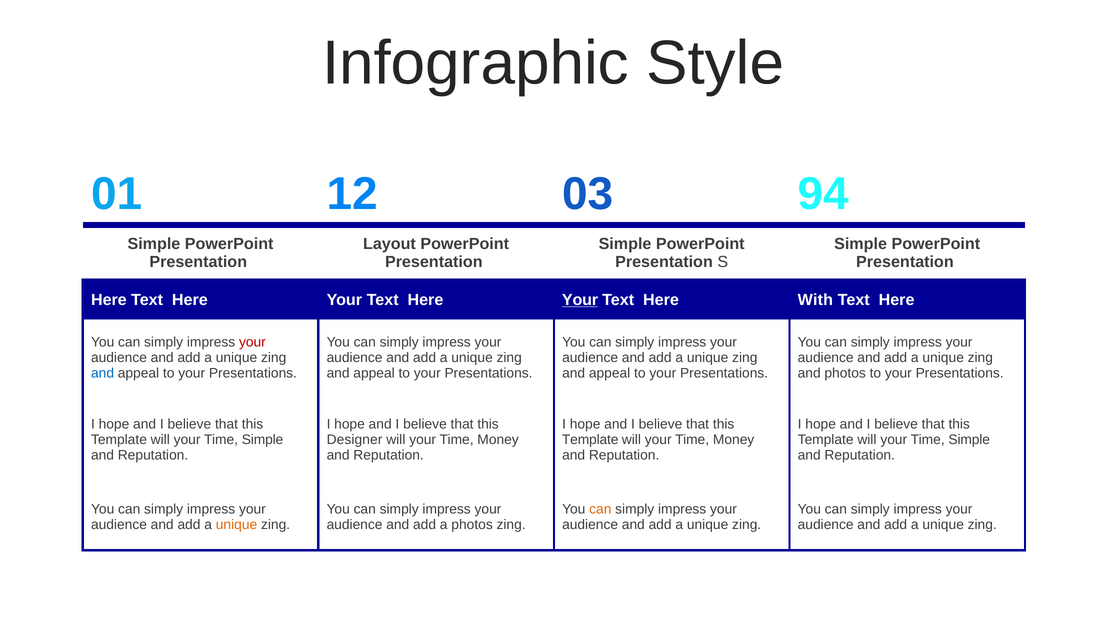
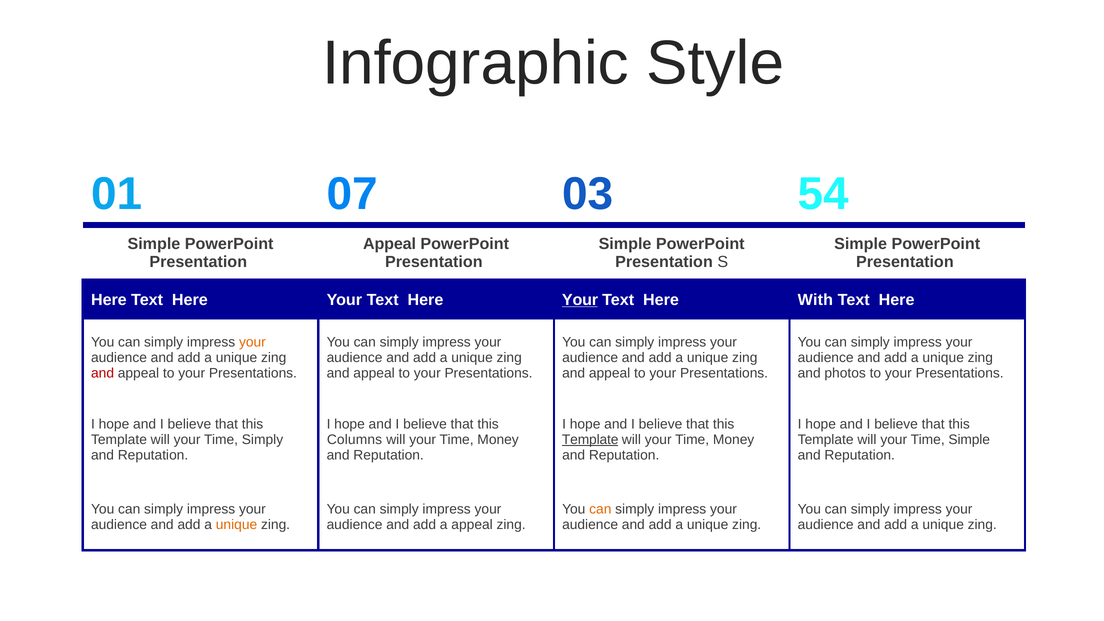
12: 12 -> 07 (352, 194)
94: 94 -> 54 (823, 194)
Layout: Layout -> Appeal (390, 244)
your colour: red -> orange (252, 342)
and colour: blue -> red (103, 373)
Simple: Simple -> Simply (262, 440)
Designer: Designer -> Columns (355, 440)
Template underline: none -> present (590, 440)
a photos: photos -> appeal (472, 525)
